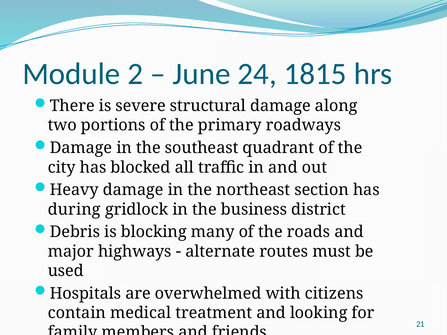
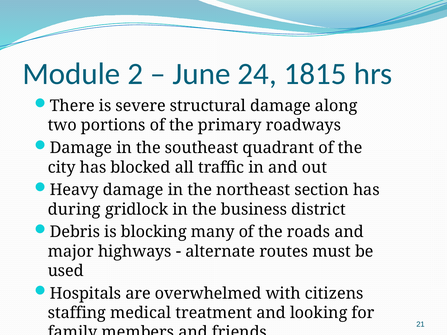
contain: contain -> staffing (77, 313)
